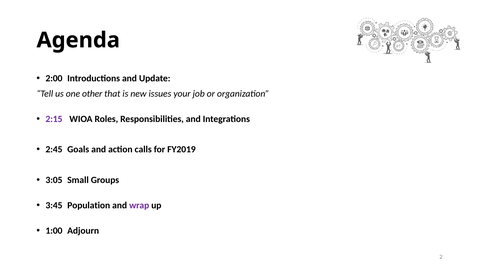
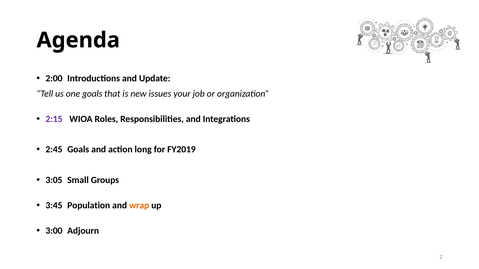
one other: other -> goals (92, 94)
calls: calls -> long (143, 150)
wrap colour: purple -> orange (139, 206)
1:00: 1:00 -> 3:00 (54, 231)
